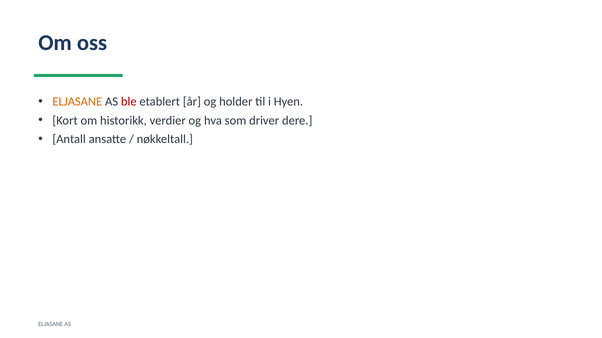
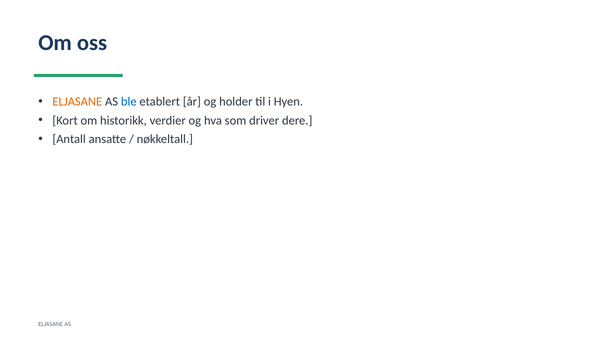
ble colour: red -> blue (129, 102)
